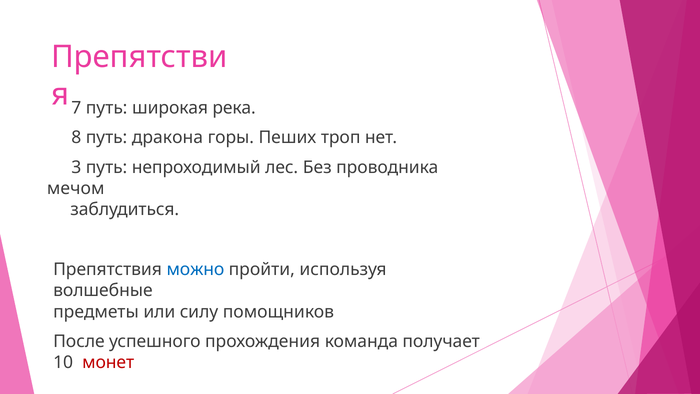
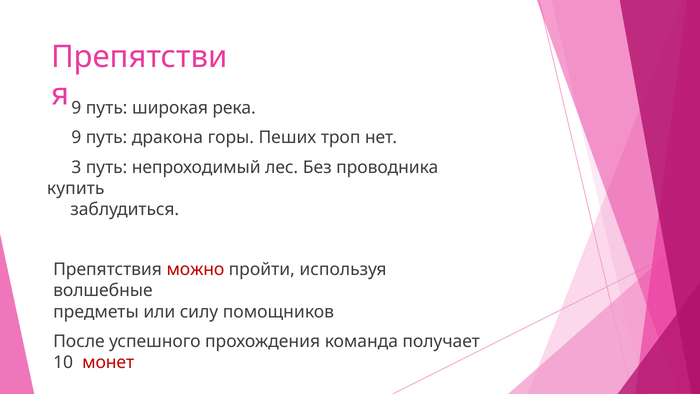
7: 7 -> 9 (76, 108)
8: 8 -> 9 (76, 137)
мечом: мечом -> купить (76, 188)
можно colour: blue -> red (195, 270)
